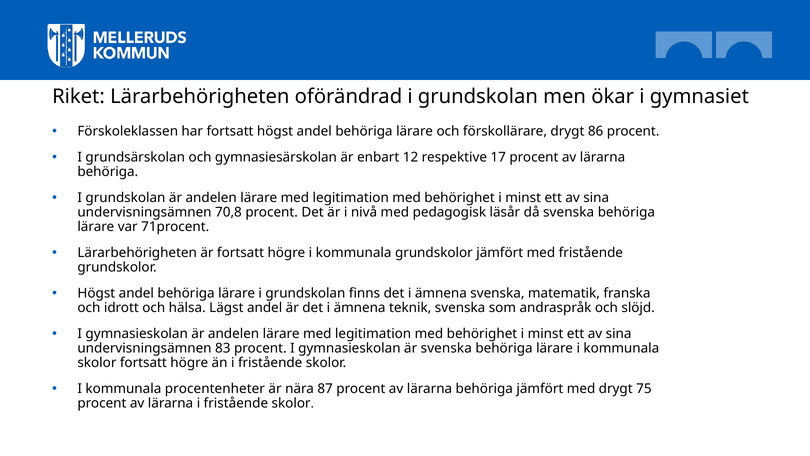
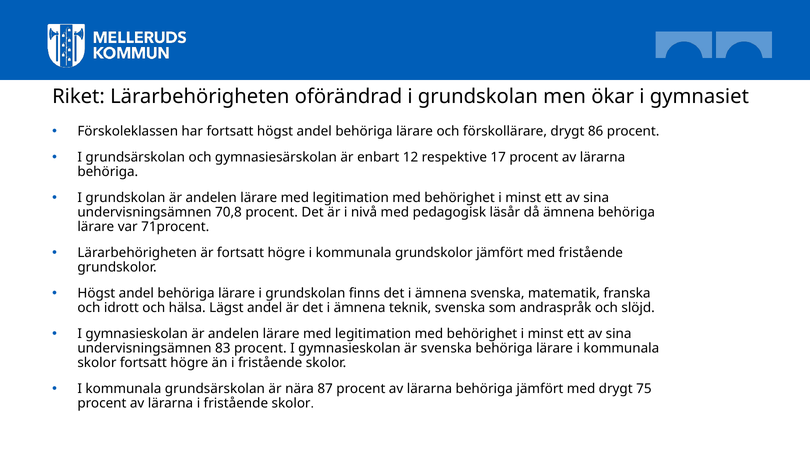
då svenska: svenska -> ämnena (569, 212)
kommunala procentenheter: procentenheter -> grundsärskolan (215, 388)
